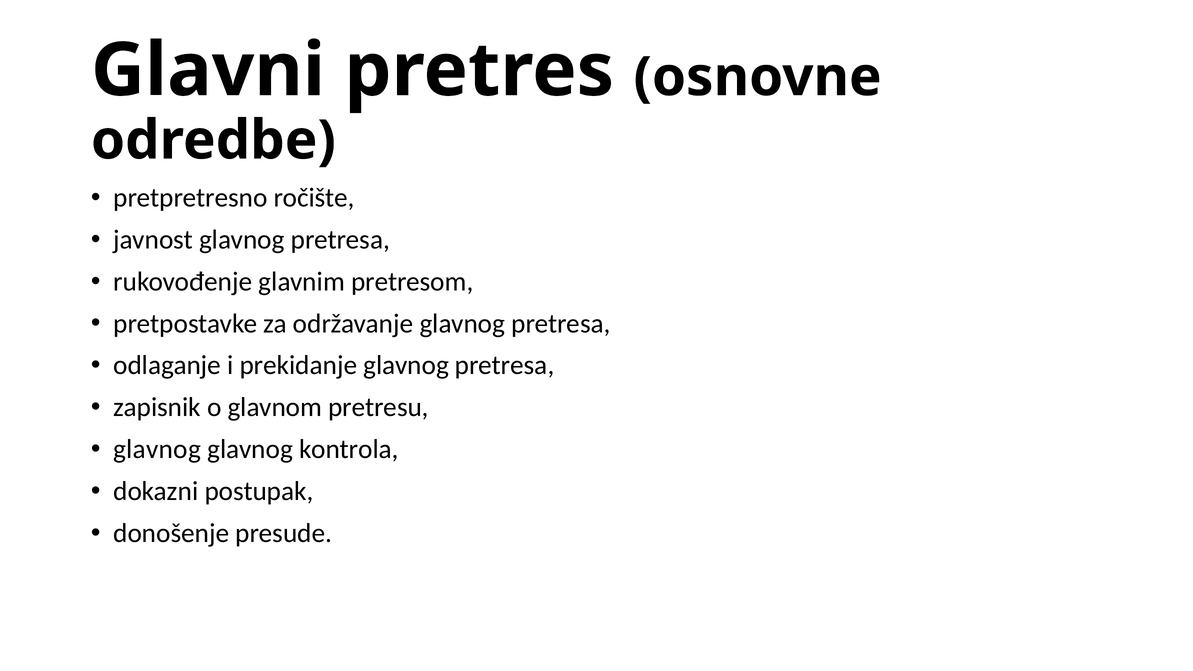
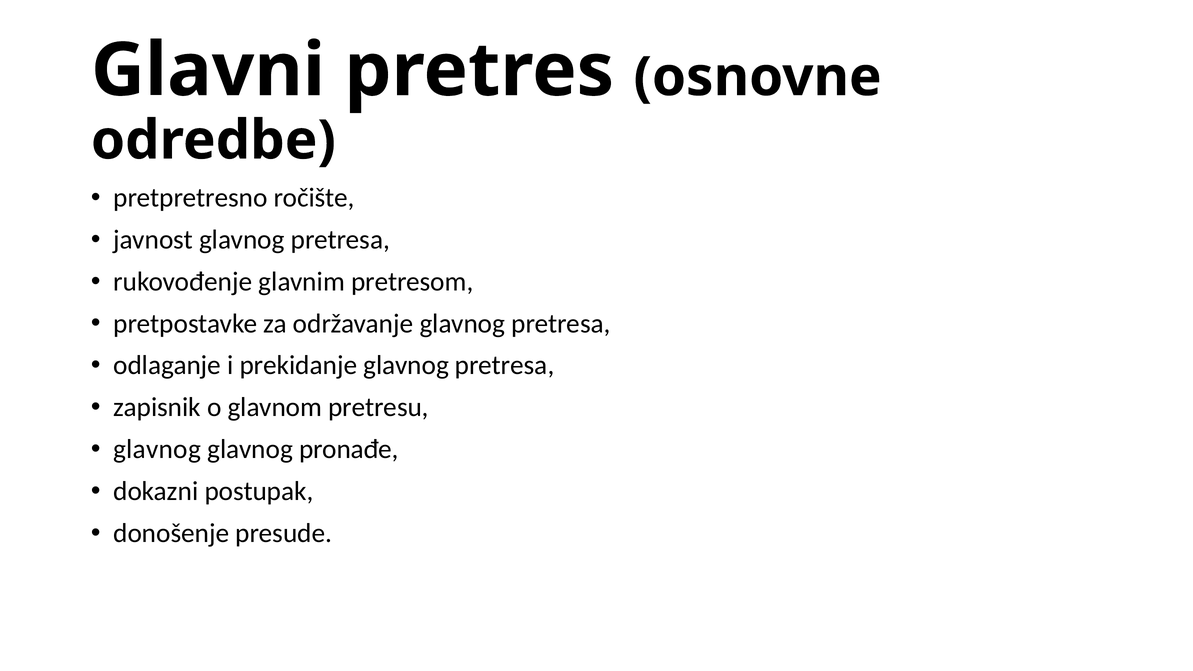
kontrola: kontrola -> pronađe (349, 449)
